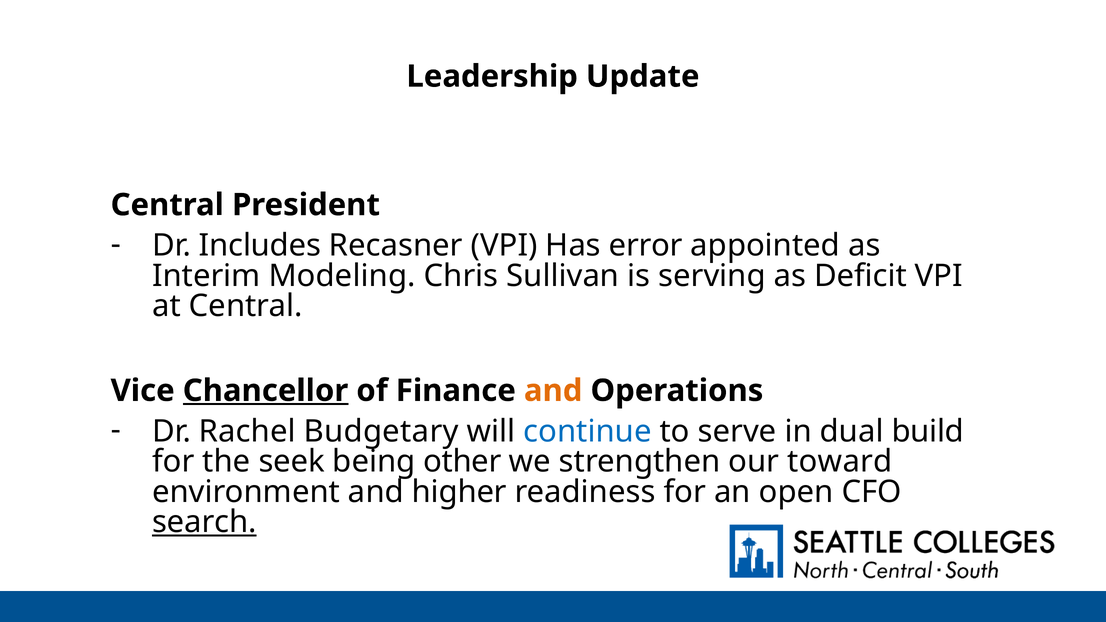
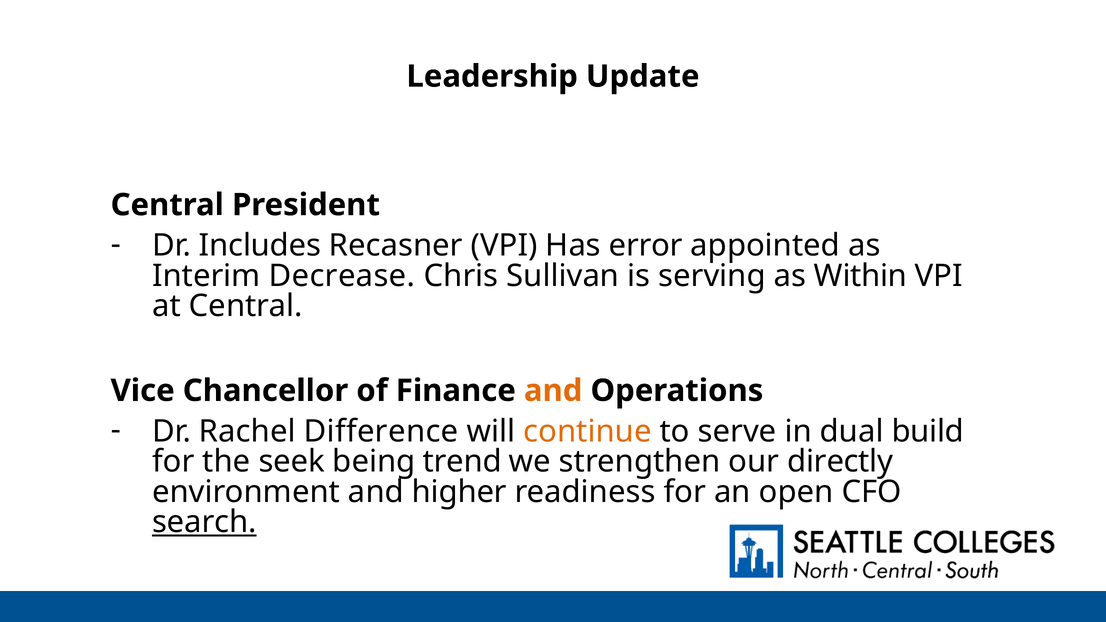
Modeling: Modeling -> Decrease (342, 276)
Deficit: Deficit -> Within (861, 276)
Chancellor underline: present -> none (266, 391)
Budgetary: Budgetary -> Difference (381, 431)
continue colour: blue -> orange (588, 431)
other: other -> trend (462, 462)
toward: toward -> directly (840, 462)
